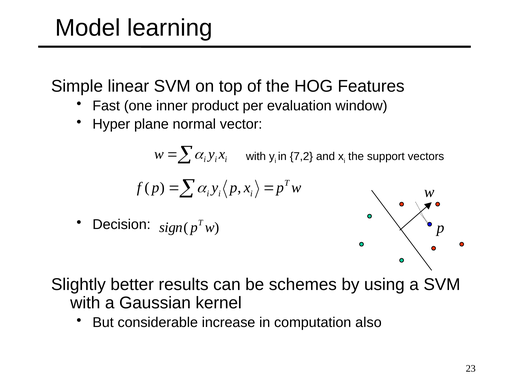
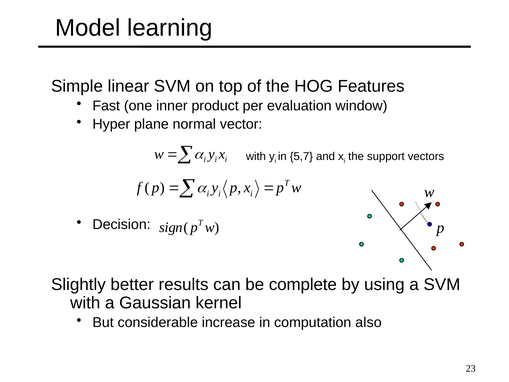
7,2: 7,2 -> 5,7 (301, 156)
schemes: schemes -> complete (303, 284)
